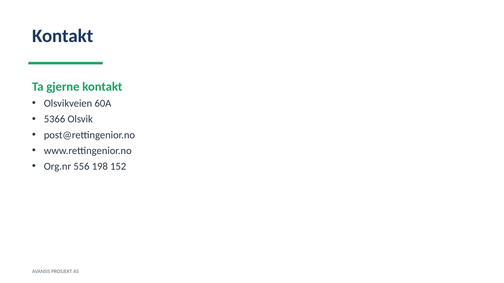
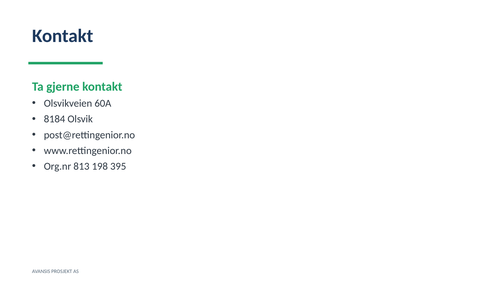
5366: 5366 -> 8184 (55, 119)
556: 556 -> 813 (81, 167)
152: 152 -> 395 (118, 167)
